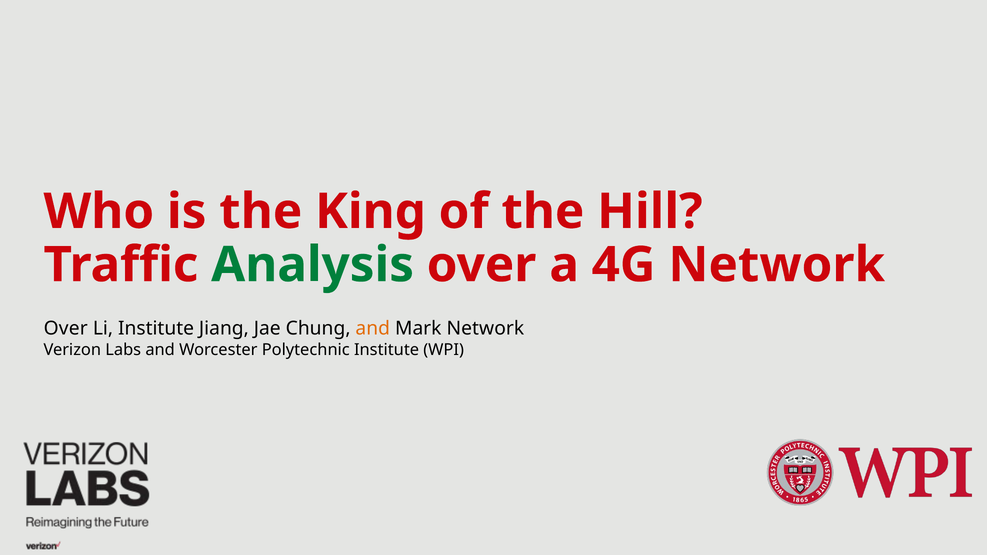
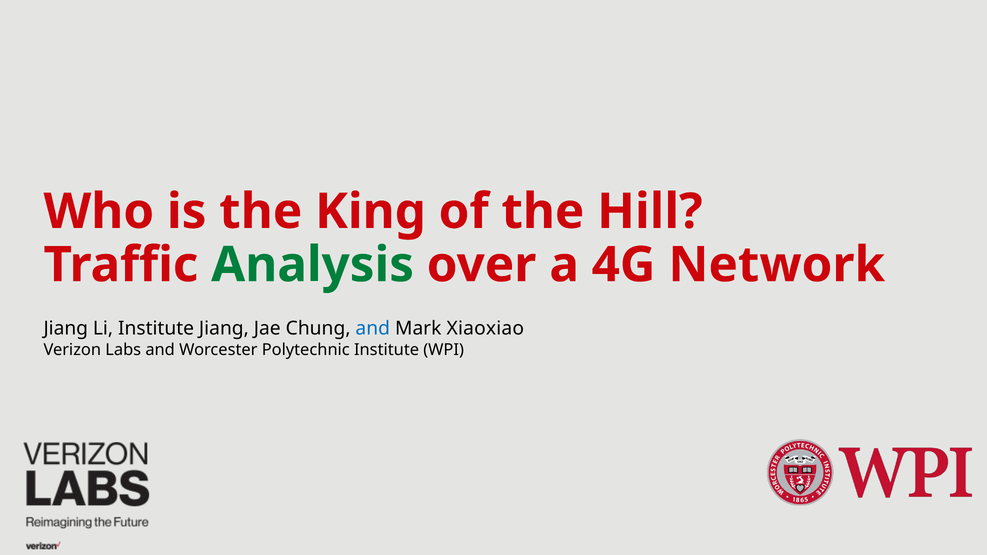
Over: Over -> Jiang (66, 329)
and colour: orange -> blue (373, 329)
Mark Network: Network -> Xiaoxiao (485, 329)
